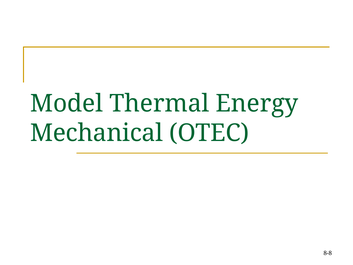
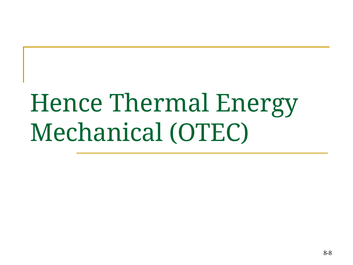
Model: Model -> Hence (67, 103)
